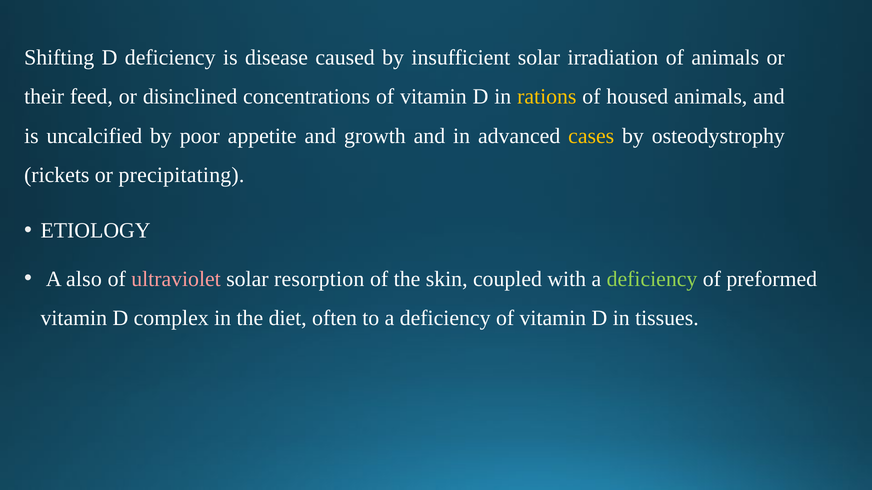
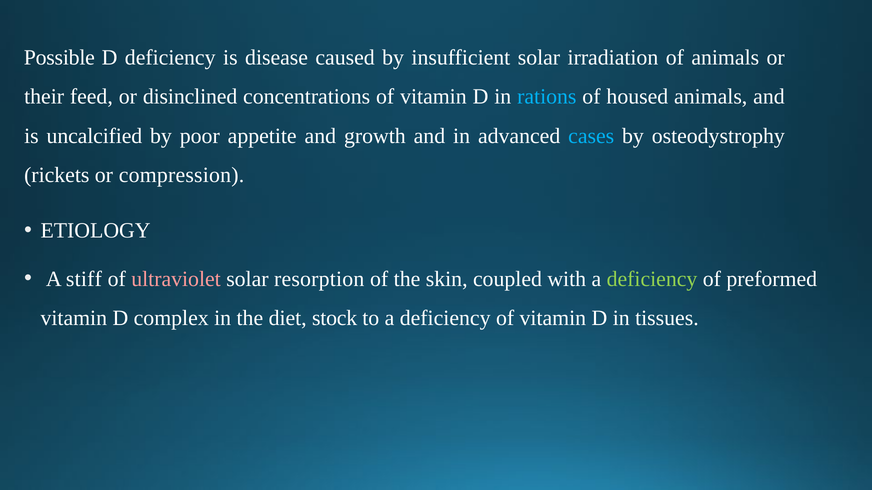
Shifting: Shifting -> Possible (59, 58)
rations colour: yellow -> light blue (547, 97)
cases colour: yellow -> light blue (591, 136)
precipitating: precipitating -> compression (182, 175)
also: also -> stiff (84, 279)
often: often -> stock (335, 318)
